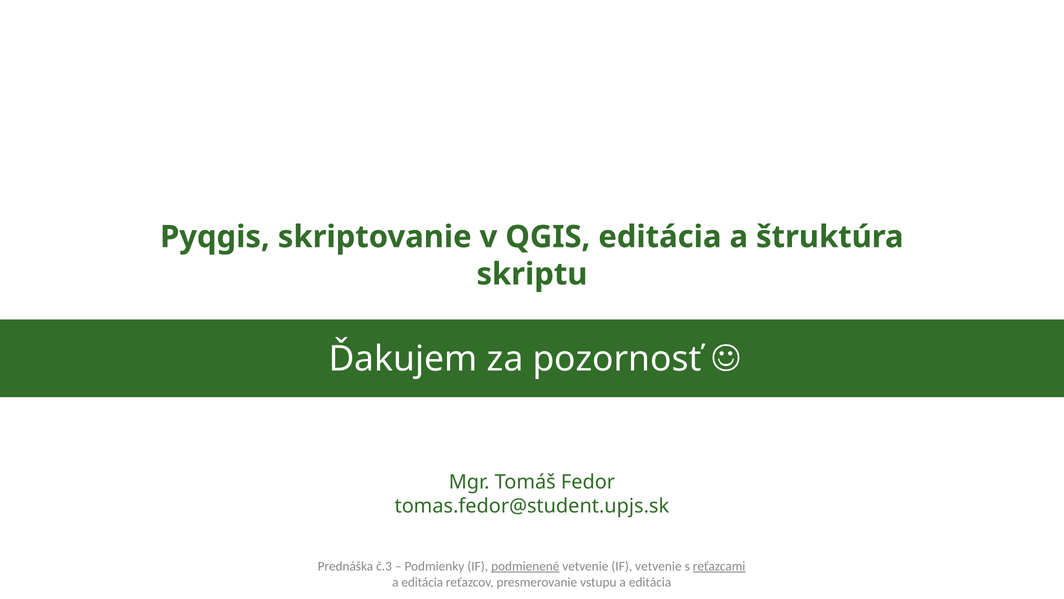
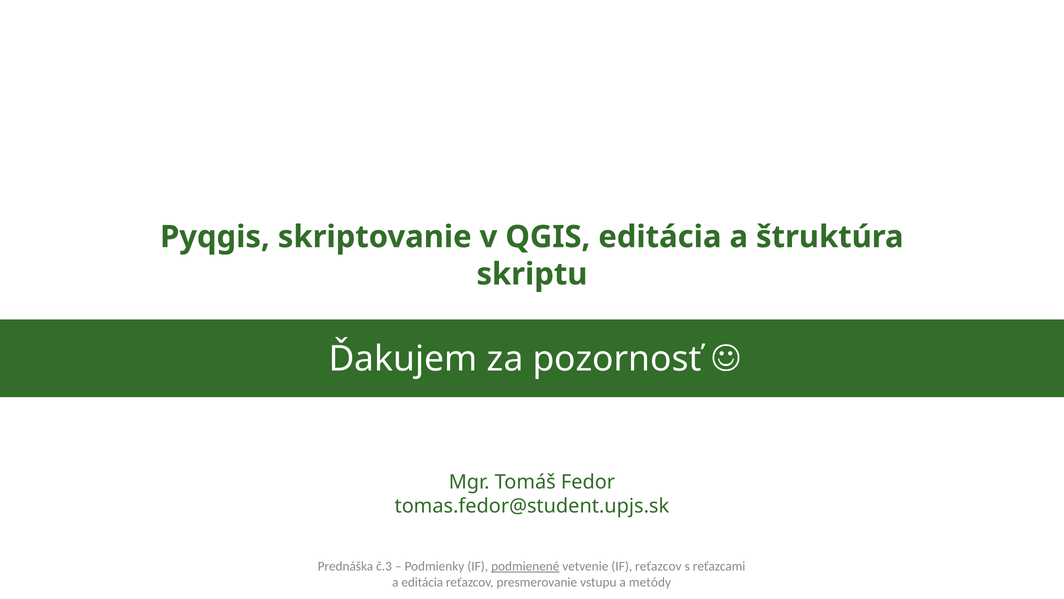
IF vetvenie: vetvenie -> reťazcov (658, 566)
reťazcami underline: present -> none (719, 566)
vstupu a editácia: editácia -> metódy (650, 582)
